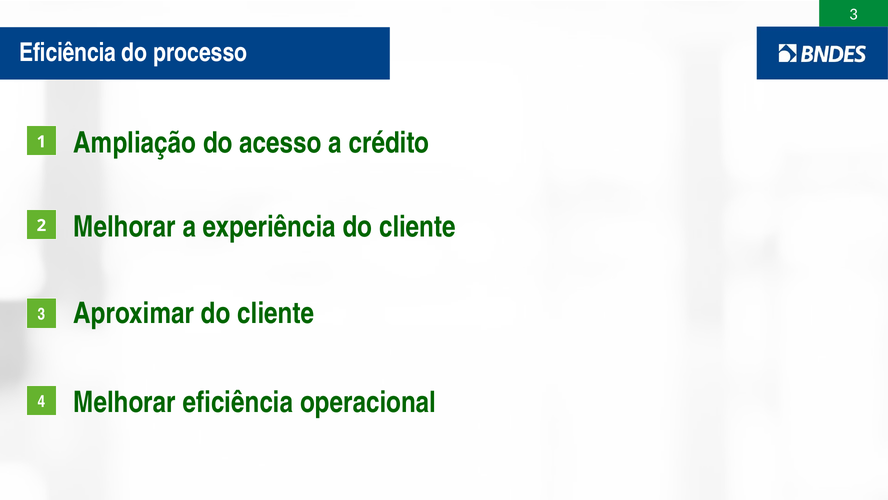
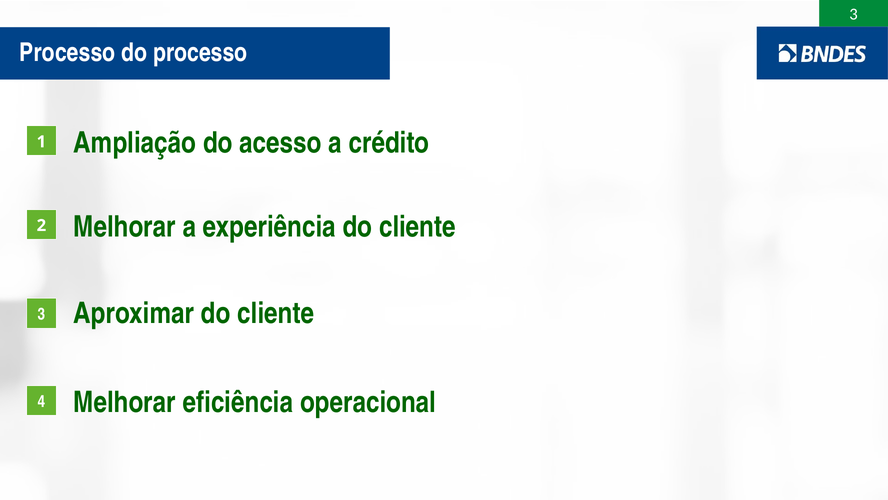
Eficiência: Eficiência -> Processo (67, 53)
